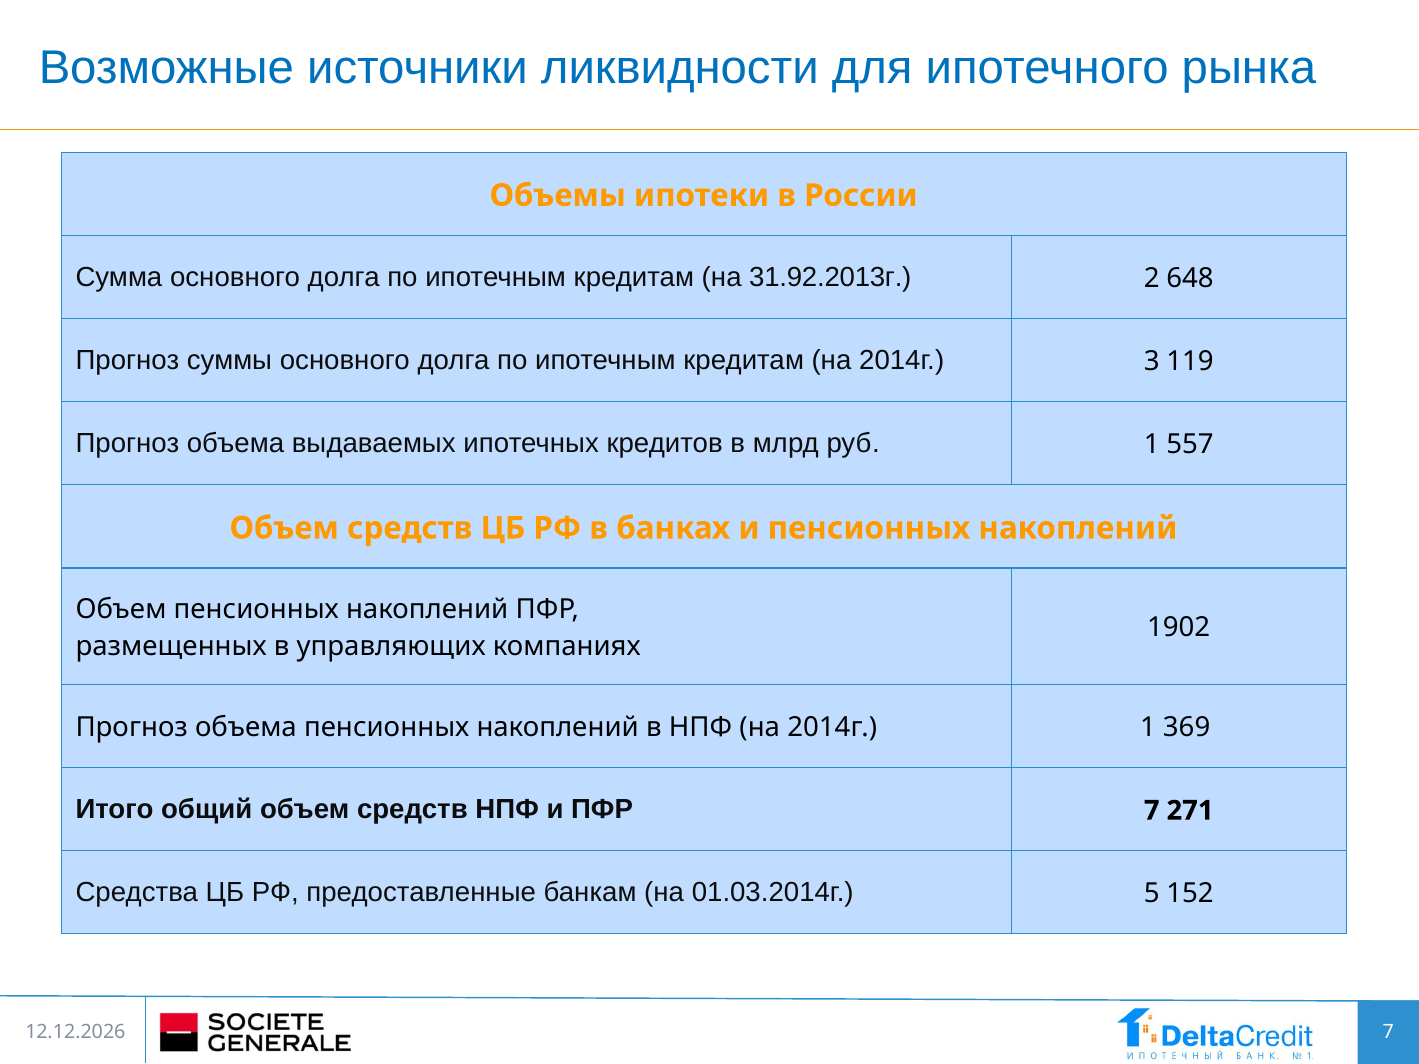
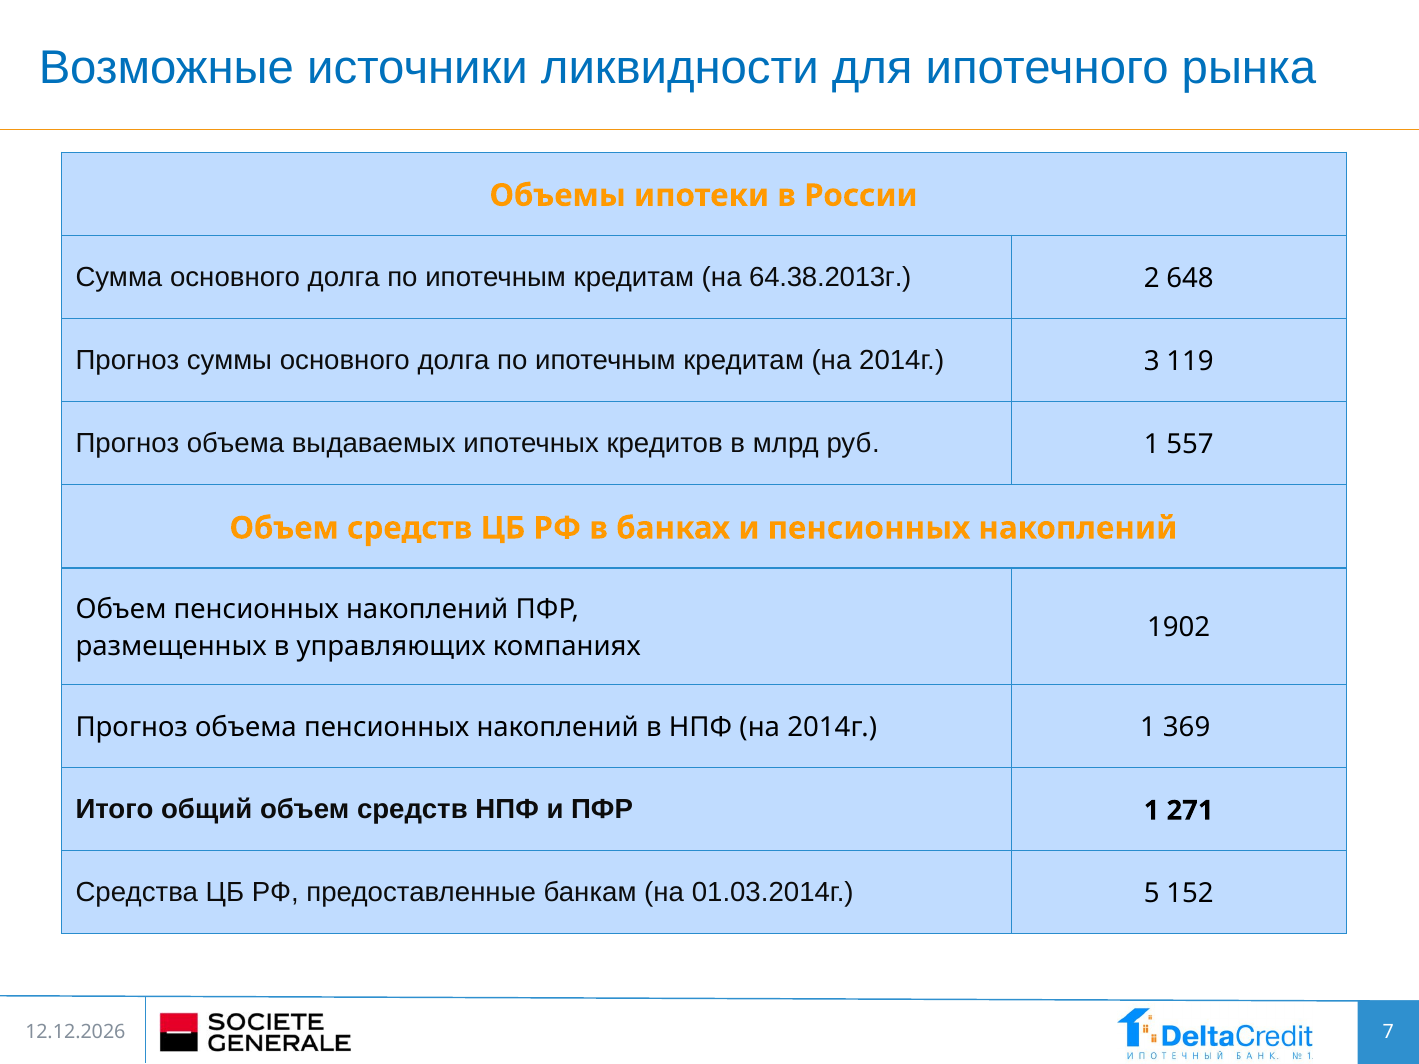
31.92.2013г: 31.92.2013г -> 64.38.2013г (830, 277)
ПФР 7: 7 -> 1 (1152, 811)
